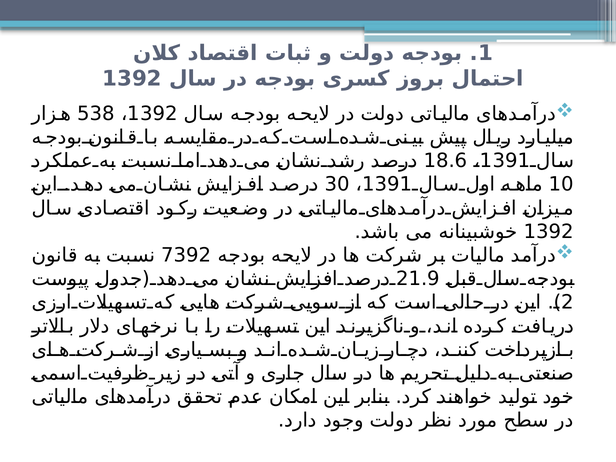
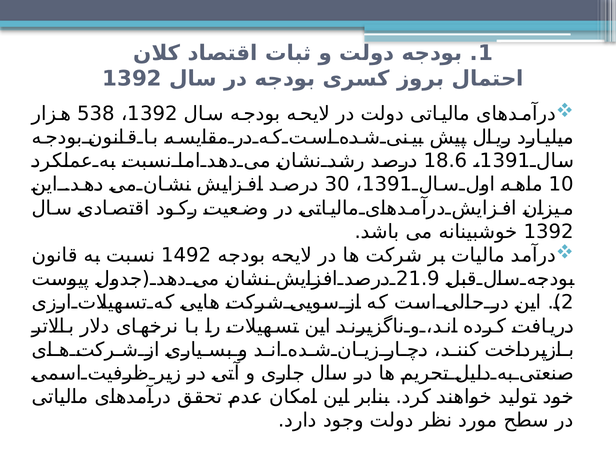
7392: 7392 -> 1492 (186, 255)
